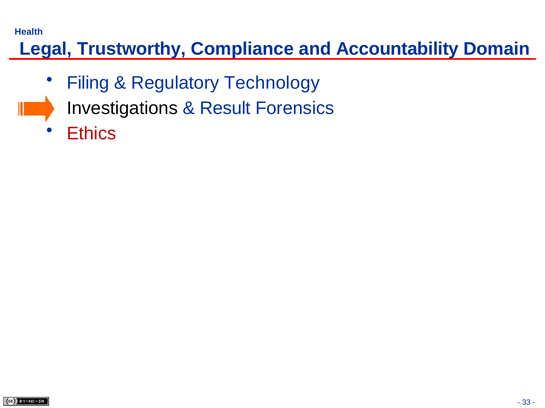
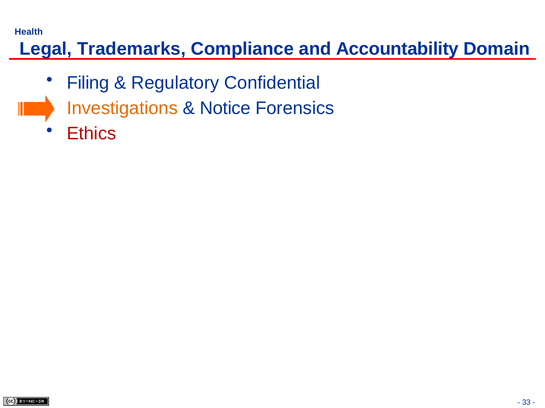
Trustworthy: Trustworthy -> Trademarks (131, 49)
Technology: Technology -> Confidential (272, 83)
Investigations colour: black -> orange (122, 108)
Result: Result -> Notice (225, 108)
